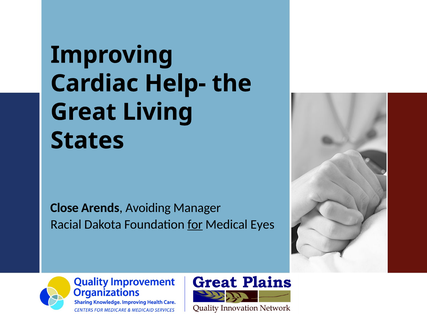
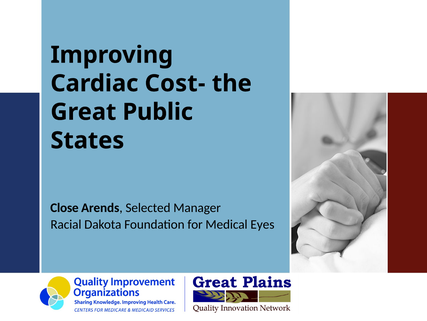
Help-: Help- -> Cost- (175, 83)
Living: Living -> Public (158, 112)
Avoiding: Avoiding -> Selected (148, 207)
for underline: present -> none (195, 224)
